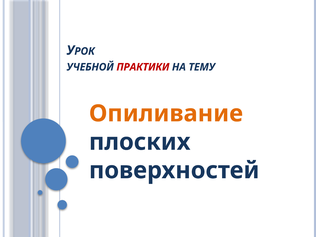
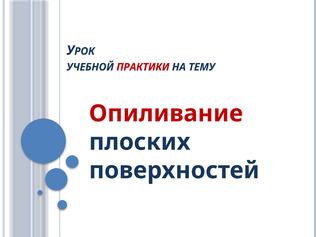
Опиливание colour: orange -> red (166, 114)
